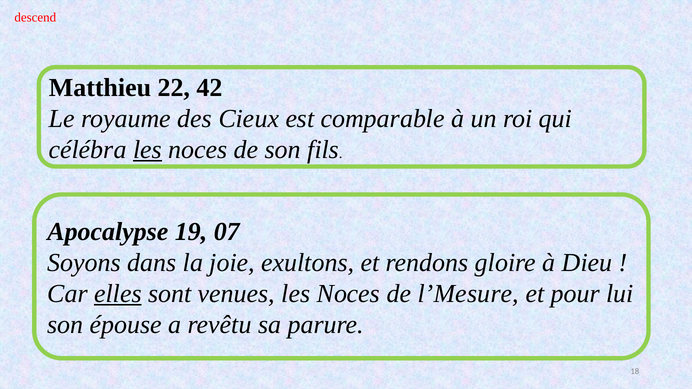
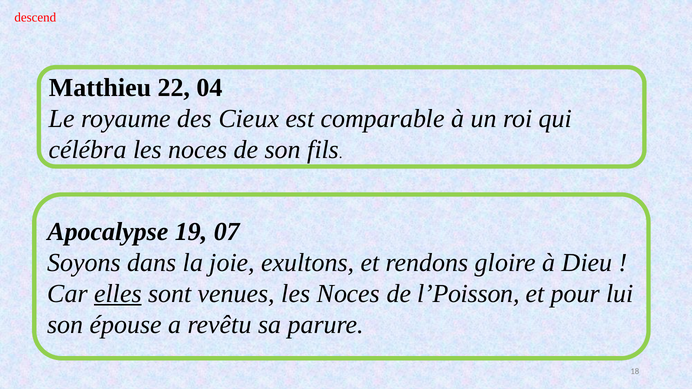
42: 42 -> 04 (209, 88)
les underline: present -> none (147, 150)
l’Mesure: l’Mesure -> l’Poisson (468, 294)
